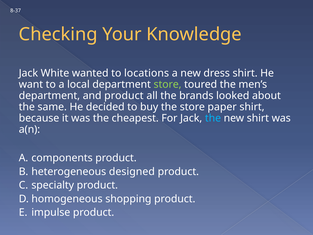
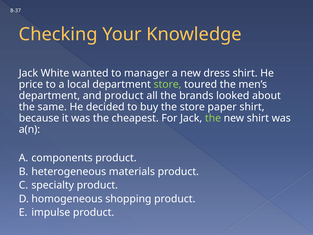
locations: locations -> manager (147, 73)
want: want -> price (31, 84)
the colour: light blue -> light green (213, 118)
designed: designed -> materials (132, 171)
